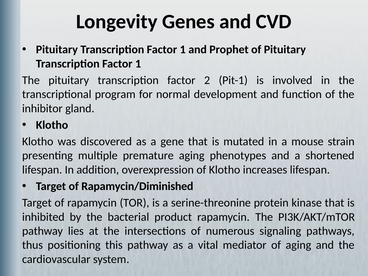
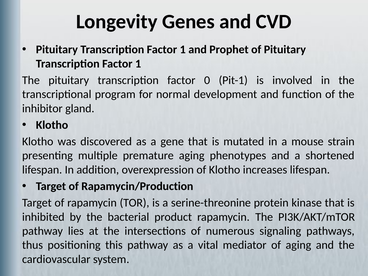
2: 2 -> 0 (207, 80)
Rapamycin/Diminished: Rapamycin/Diminished -> Rapamycin/Production (137, 186)
